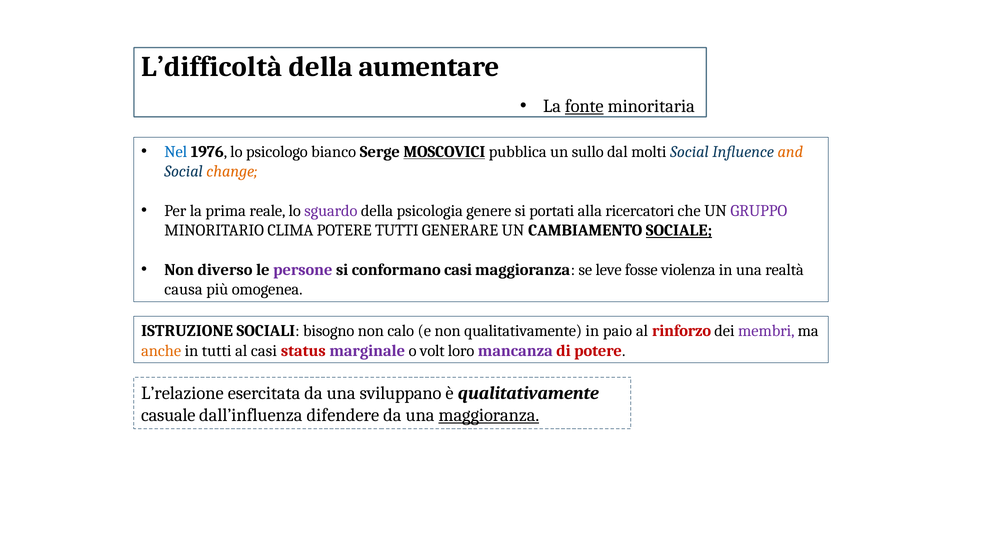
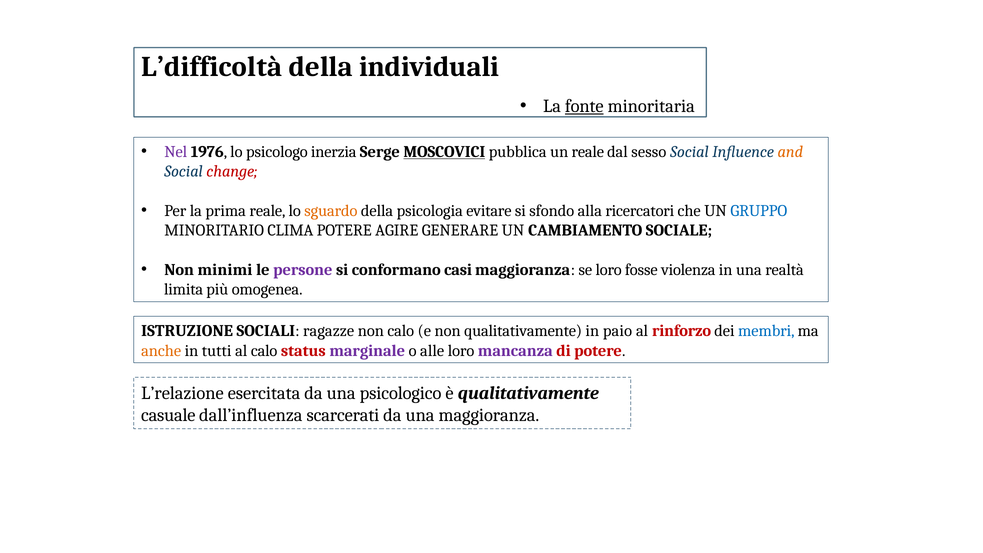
aumentare: aumentare -> individuali (429, 67)
Nel colour: blue -> purple (176, 152)
bianco: bianco -> inerzia (334, 152)
un sullo: sullo -> reale (588, 152)
molti: molti -> sesso (649, 152)
change colour: orange -> red (232, 171)
sguardo colour: purple -> orange (331, 211)
genere: genere -> evitare (489, 211)
portati: portati -> sfondo (552, 211)
GRUPPO colour: purple -> blue (759, 211)
POTERE TUTTI: TUTTI -> AGIRE (397, 230)
SOCIALE underline: present -> none (679, 230)
diverso: diverso -> minimi (225, 270)
se leve: leve -> loro (609, 270)
causa: causa -> limita (184, 289)
bisogno: bisogno -> ragazze (329, 331)
membri colour: purple -> blue (766, 331)
al casi: casi -> calo (264, 351)
volt: volt -> alle (432, 351)
sviluppano: sviluppano -> psicologico (401, 393)
difendere: difendere -> scarcerati (343, 415)
maggioranza underline: present -> none (489, 415)
